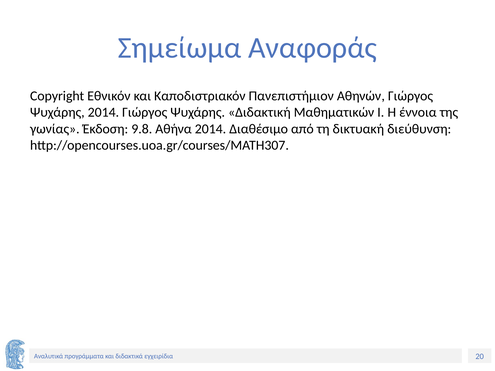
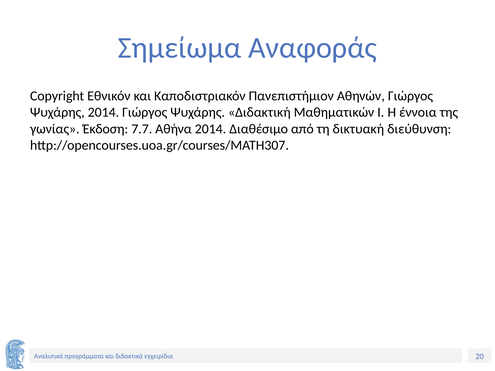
9.8: 9.8 -> 7.7 (142, 129)
